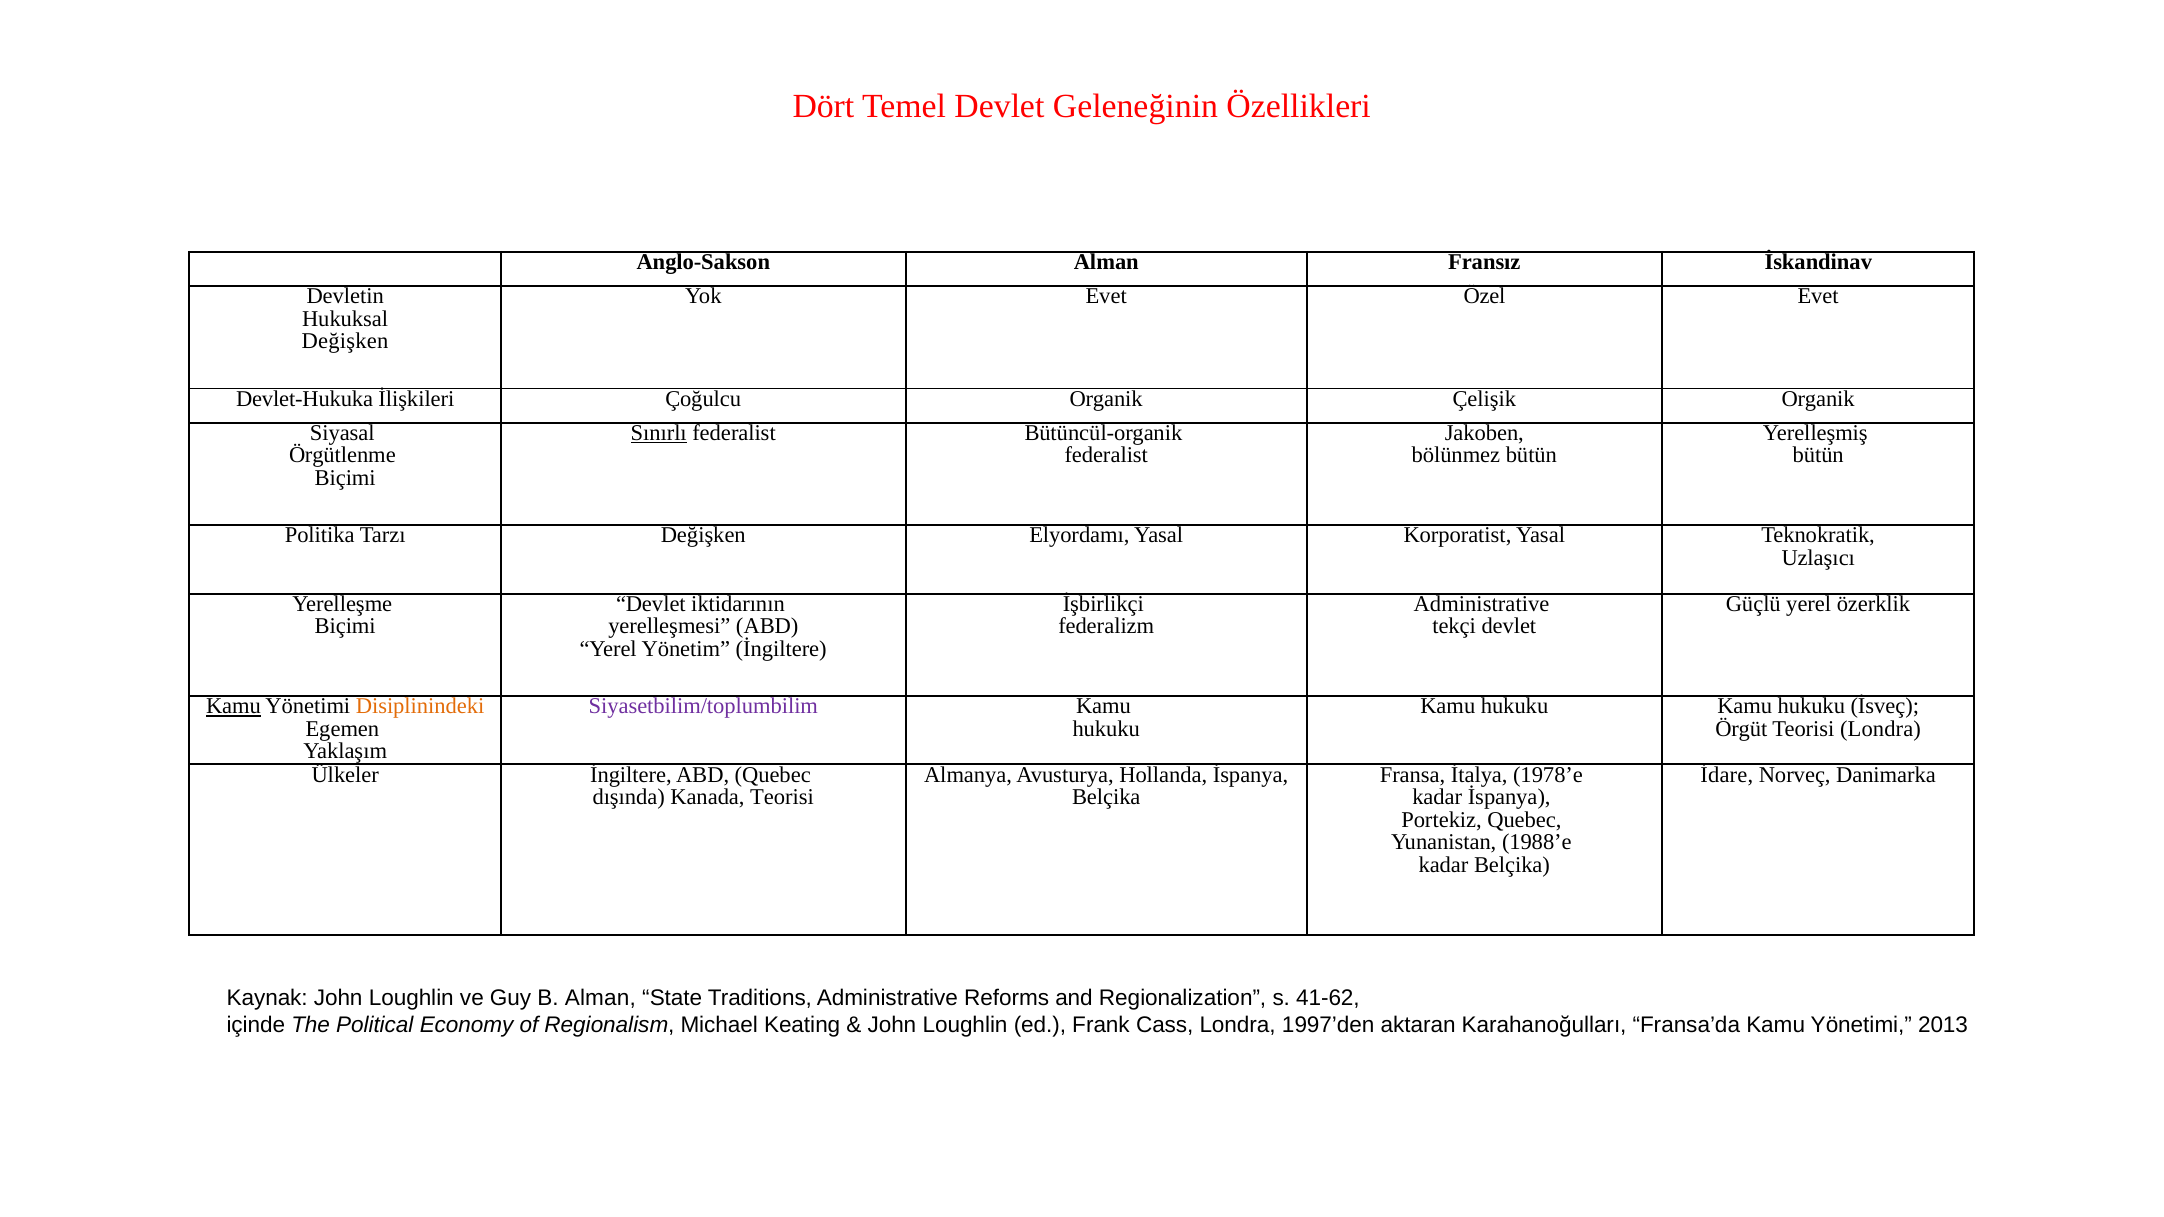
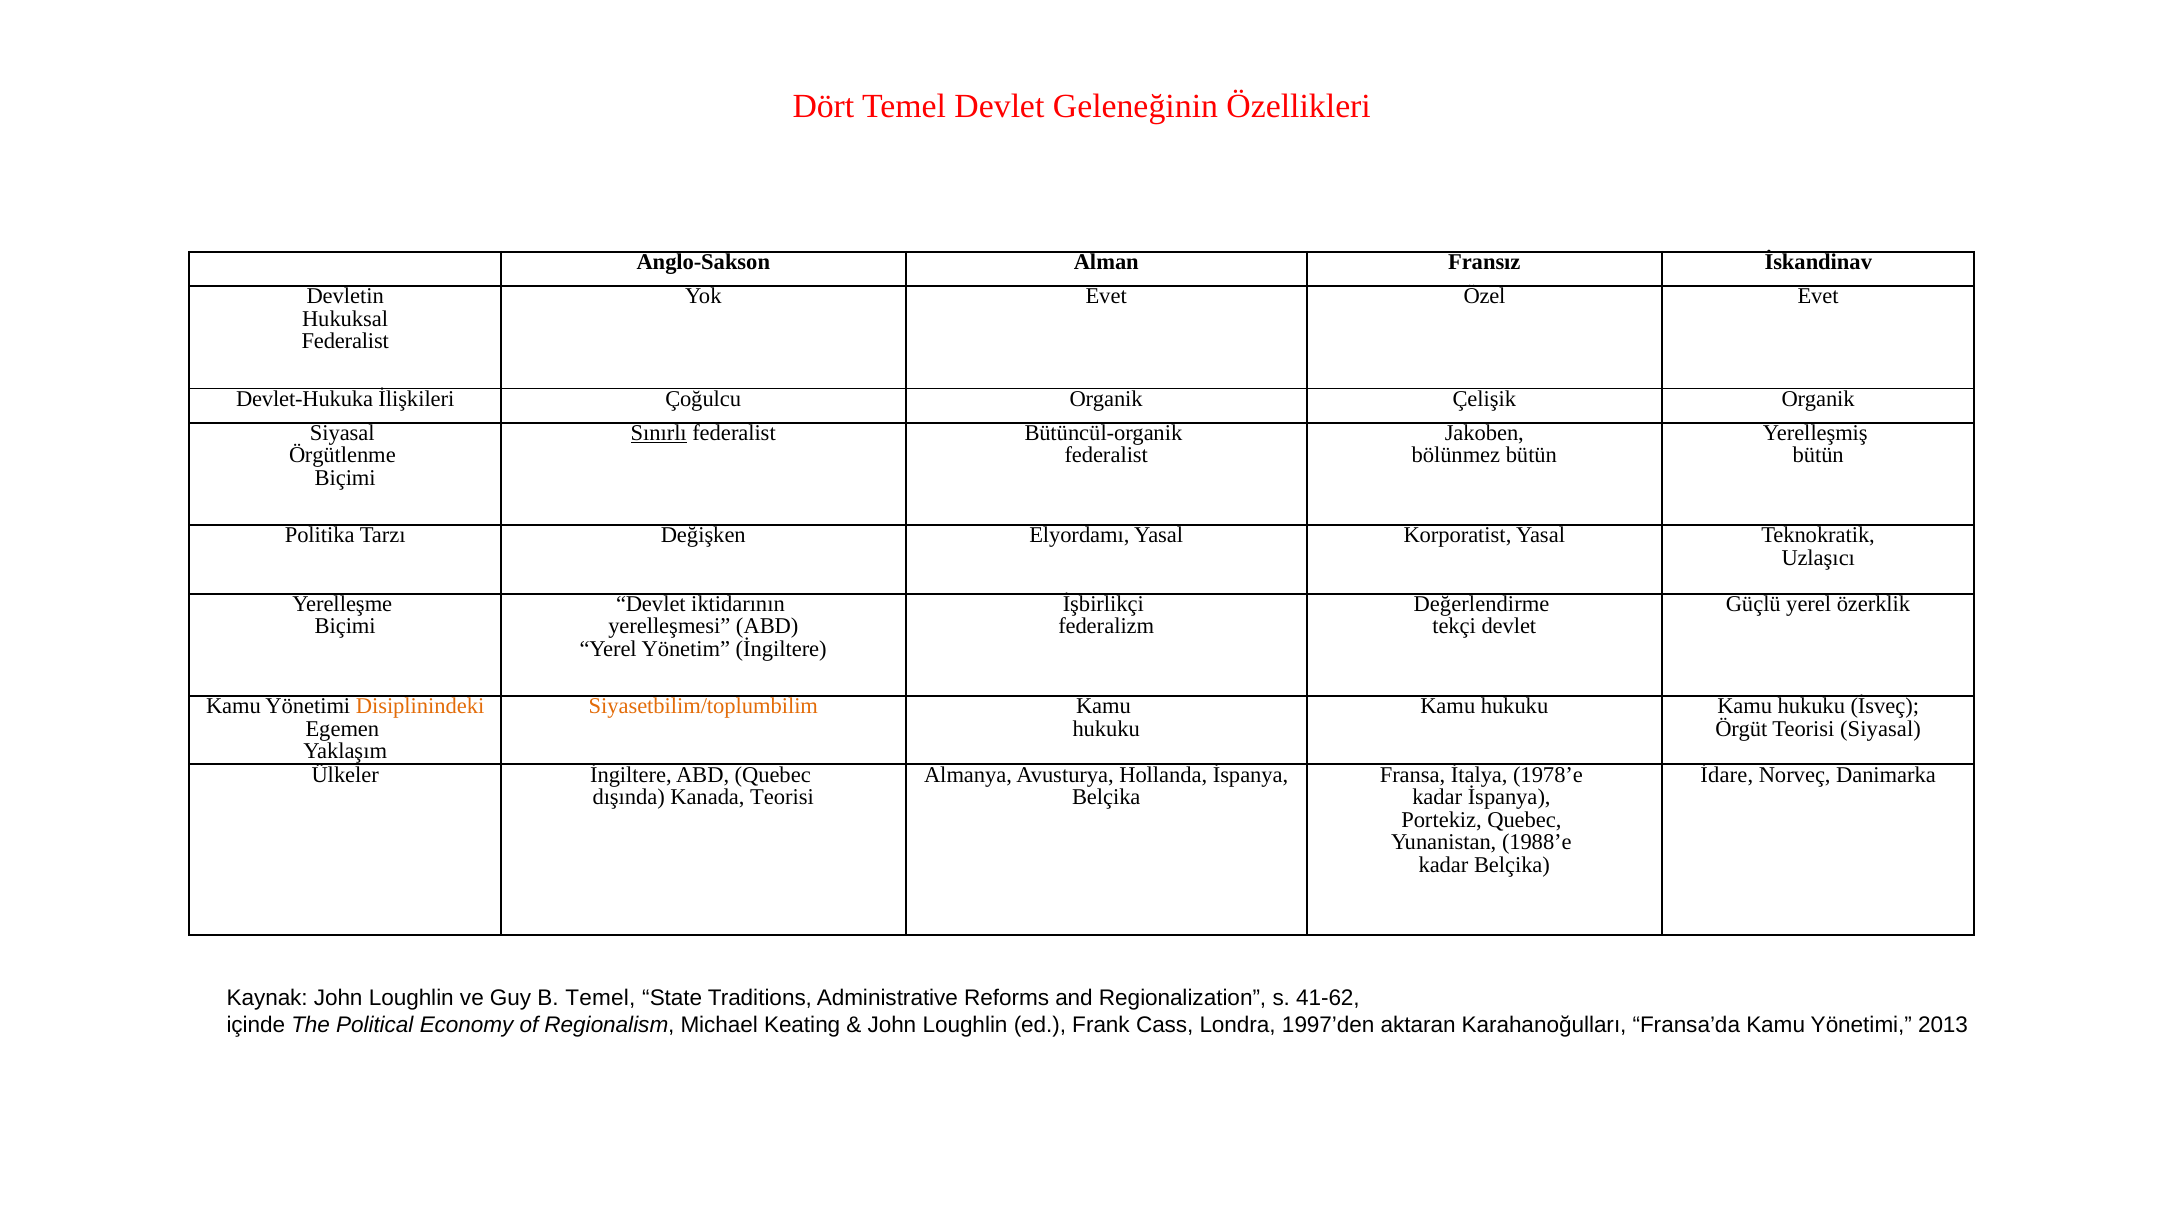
Değişken: Değişken -> Federalist (345, 341)
Administrative: Administrative -> Değerlendirme (1482, 604)
Kamu underline: present -> none (233, 706)
Siyasetbilim/toplumbilim colour: purple -> orange (703, 706)
Teorisi Londra: Londra -> Siyasal (1880, 729)
B Alman: Alman -> Temel (600, 999)
